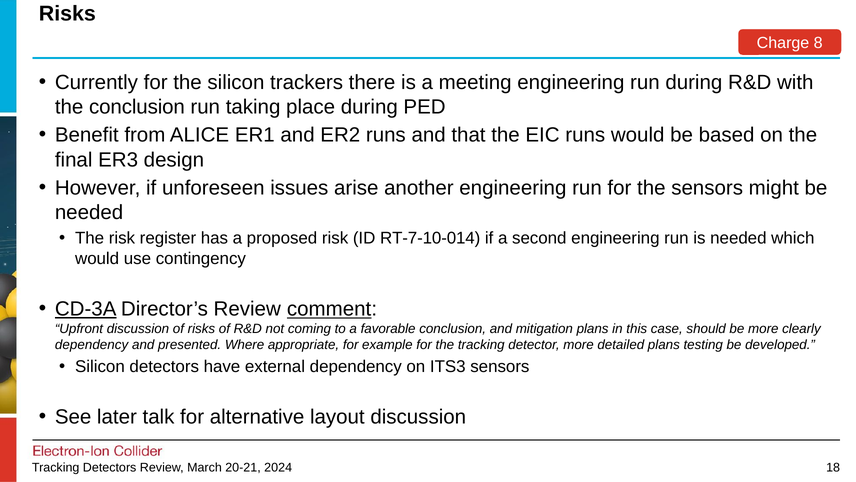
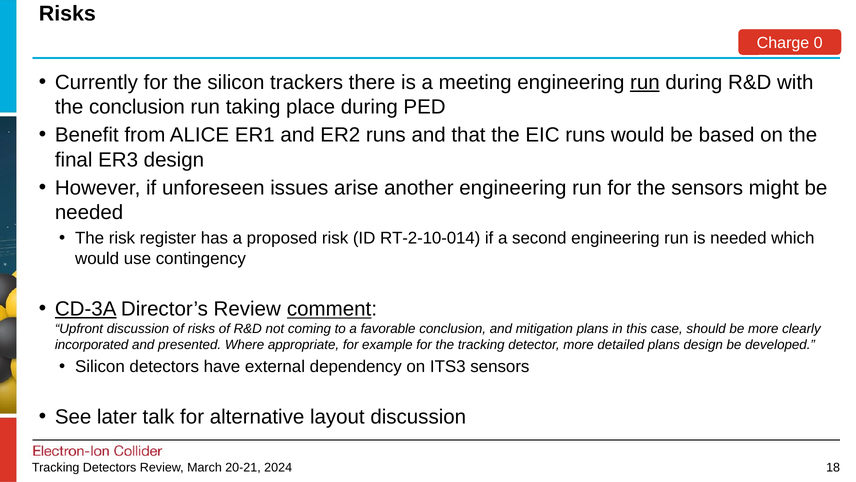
8: 8 -> 0 (818, 43)
run underline: none -> present (645, 82)
RT-7-10-014: RT-7-10-014 -> RT-2-10-014 (430, 238)
dependency: dependency -> incorporated (92, 344)
plans testing: testing -> design (703, 344)
